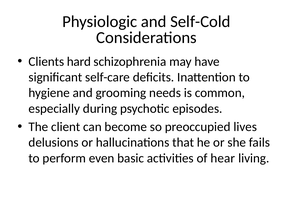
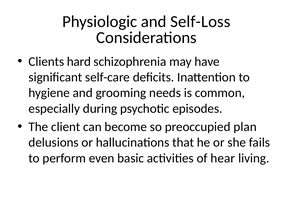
Self-Cold: Self-Cold -> Self-Loss (200, 22)
lives: lives -> plan (245, 127)
